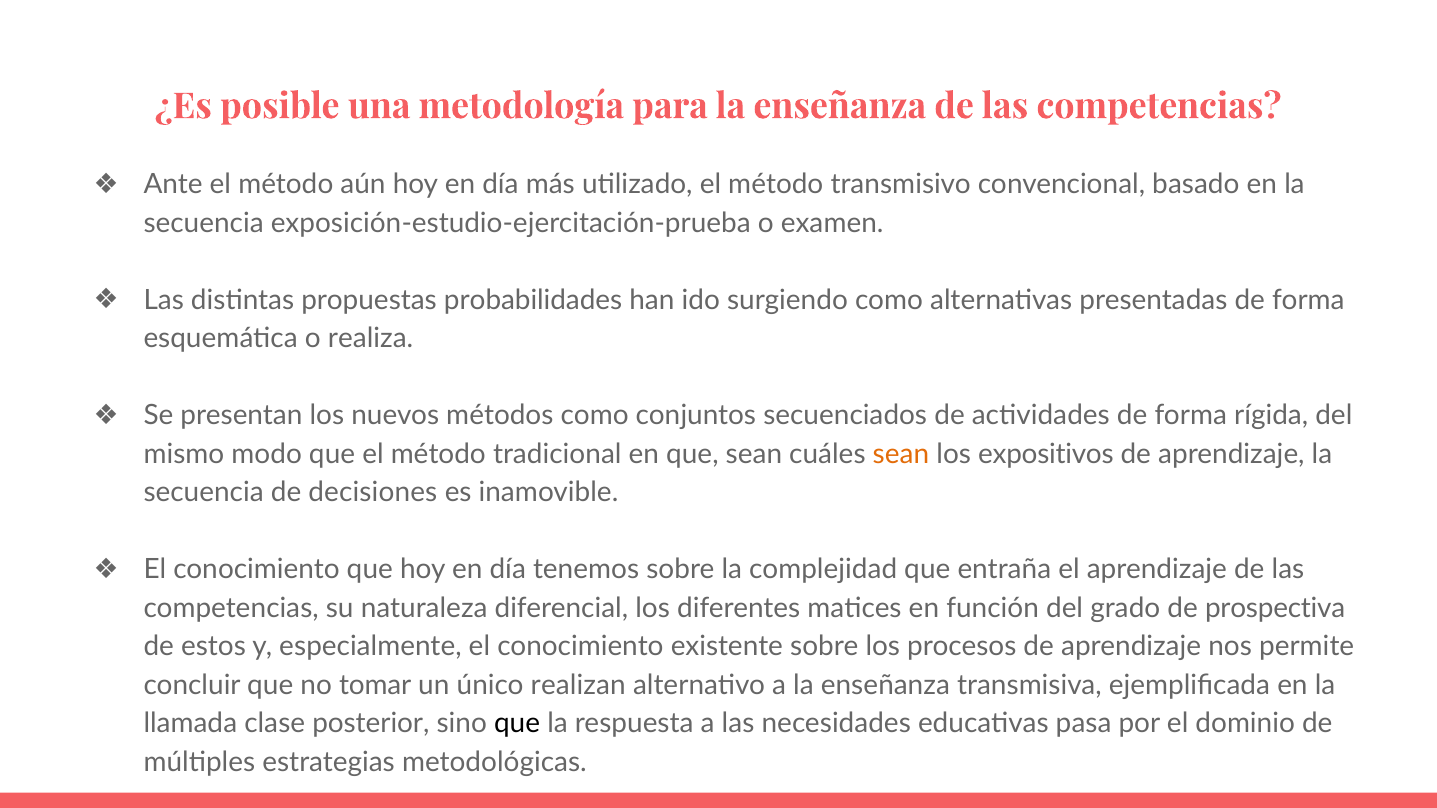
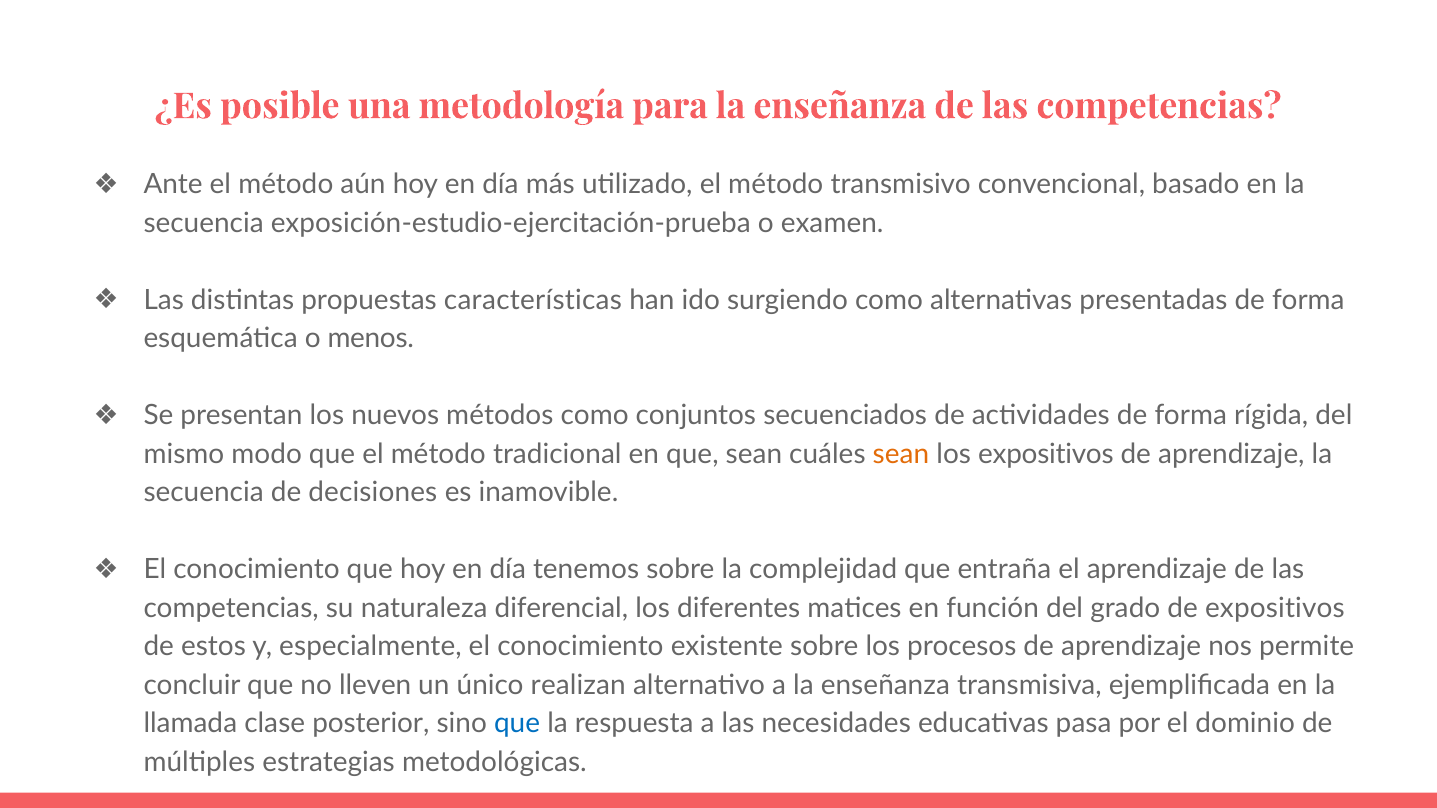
probabilidades: probabilidades -> características (533, 300)
realiza: realiza -> menos (371, 339)
de prospectiva: prospectiva -> expositivos (1275, 608)
tomar: tomar -> lleven (375, 685)
que colour: black -> blue (517, 724)
